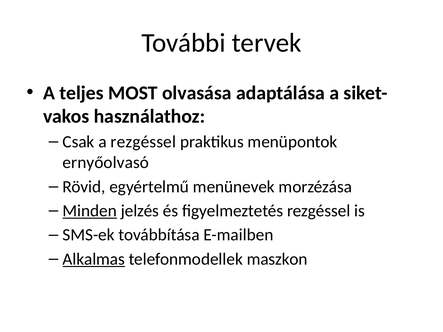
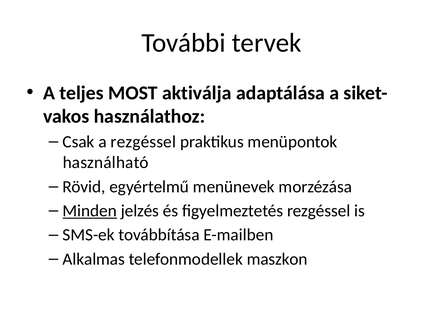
olvasása: olvasása -> aktiválja (197, 93)
ernyőolvasó: ernyőolvasó -> használható (106, 163)
Alkalmas underline: present -> none (94, 259)
